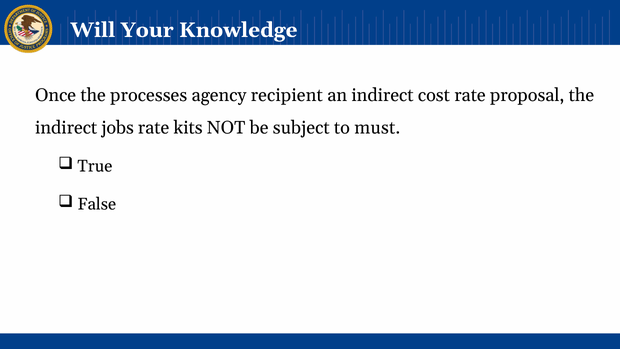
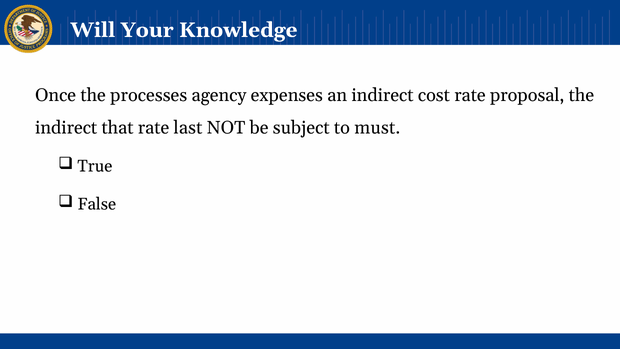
recipient: recipient -> expenses (287, 95)
jobs: jobs -> that (118, 128)
kits: kits -> last (188, 128)
